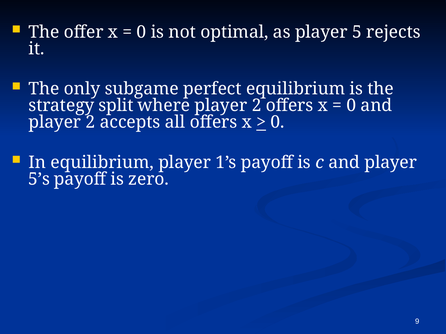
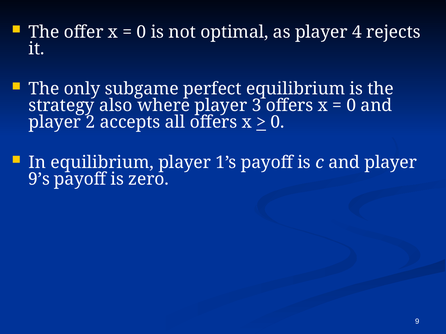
5: 5 -> 4 (357, 32)
split: split -> also (116, 106)
where player 2: 2 -> 3 (257, 106)
5’s: 5’s -> 9’s (39, 179)
